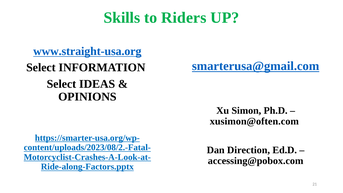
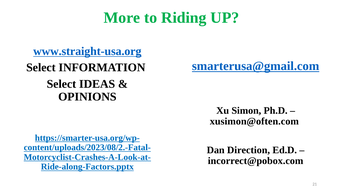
Skills: Skills -> More (122, 18)
Riders: Riders -> Riding (184, 18)
accessing@pobox.com: accessing@pobox.com -> incorrect@pobox.com (256, 161)
